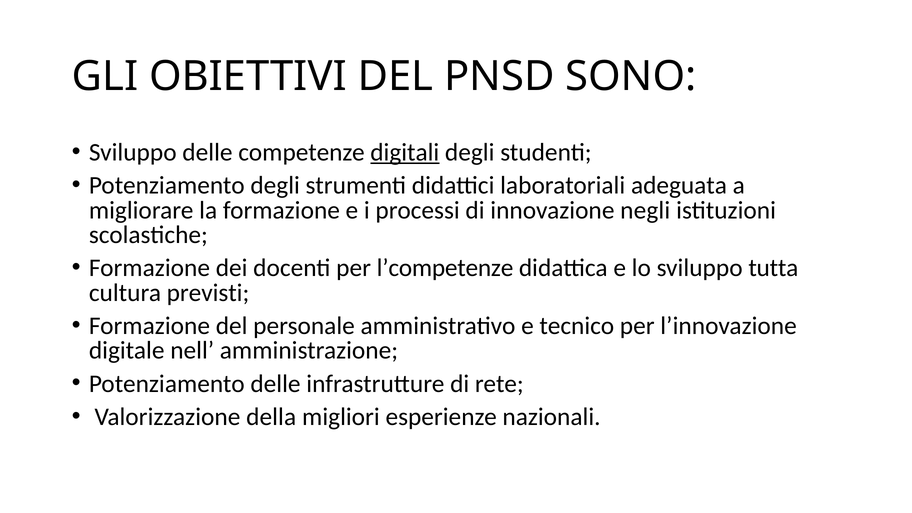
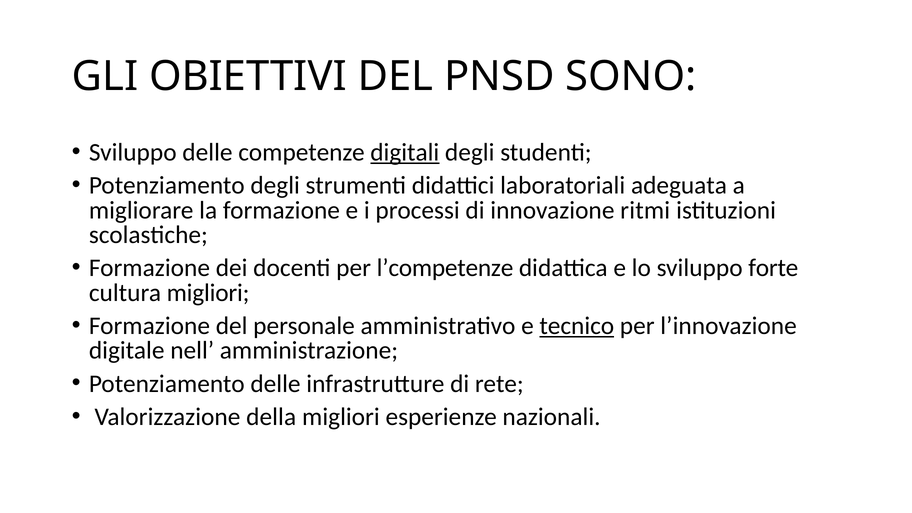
negli: negli -> ritmi (645, 210)
tutta: tutta -> forte (773, 268)
cultura previsti: previsti -> migliori (208, 293)
tecnico underline: none -> present (577, 326)
